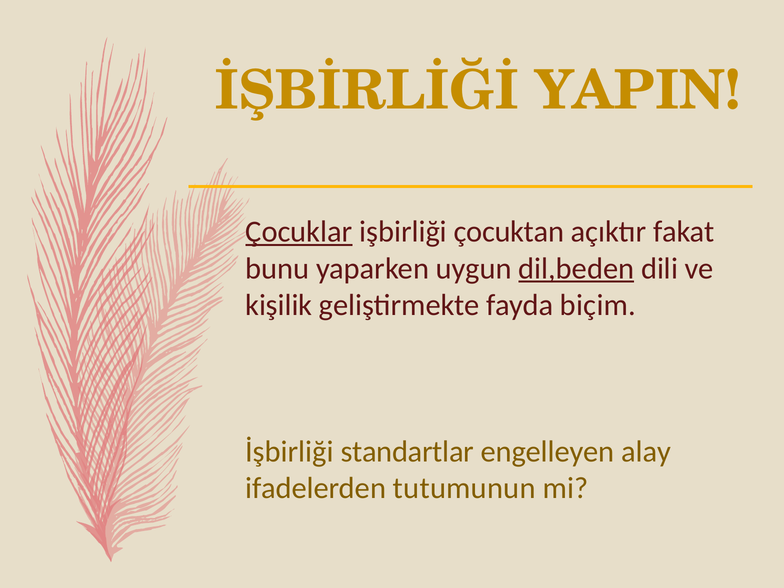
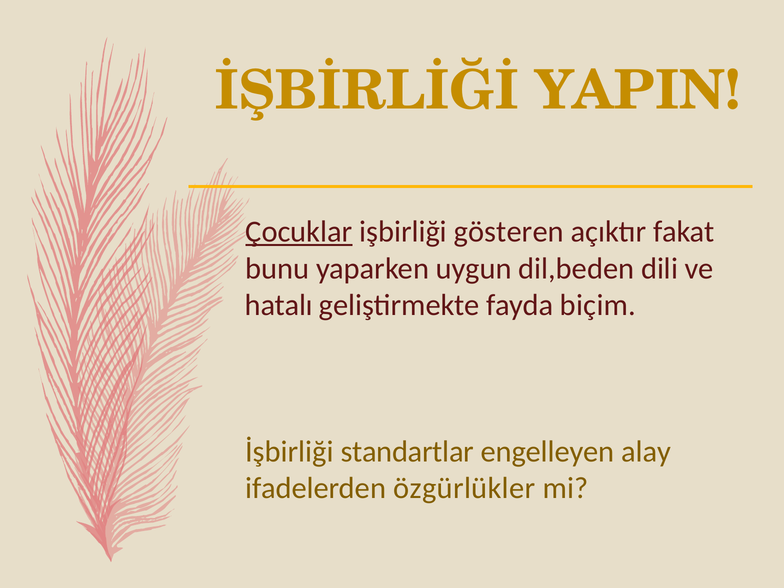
çocuktan: çocuktan -> gösteren (509, 232)
dil,beden underline: present -> none (576, 268)
kişilik: kişilik -> hatalı (279, 305)
tutumunun: tutumunun -> özgürlükler (464, 488)
